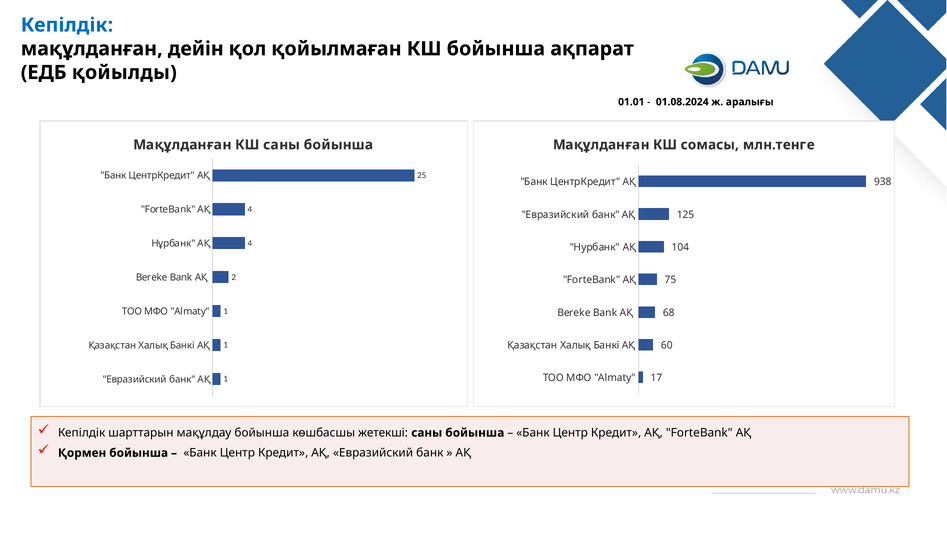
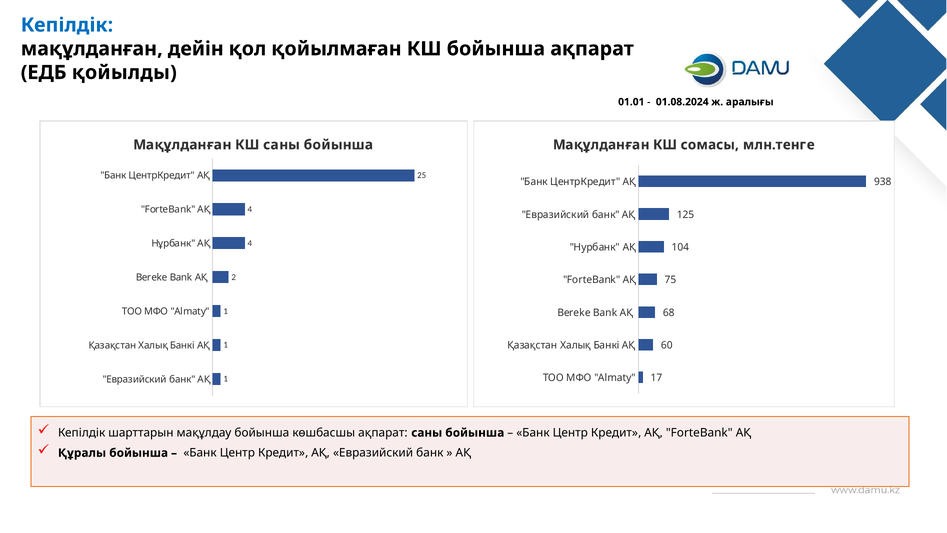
көшбасшы жетекші: жетекші -> ақпарат (383, 433)
Қормен: Қормен -> Құралы (82, 453)
